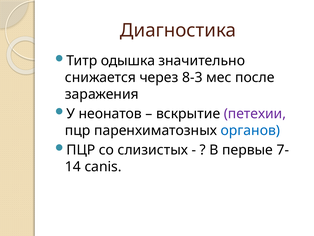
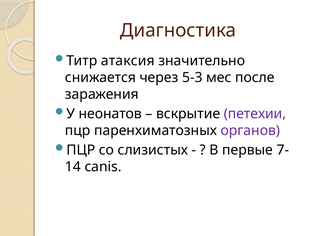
одышка: одышка -> атаксия (128, 61)
8-3: 8-3 -> 5-3 (192, 77)
органов colour: blue -> purple (250, 130)
